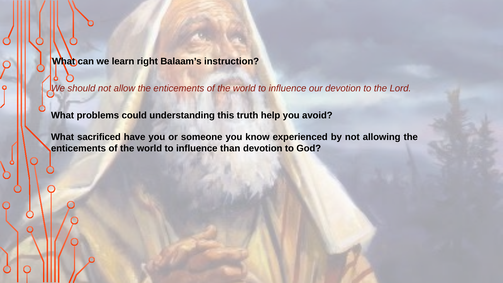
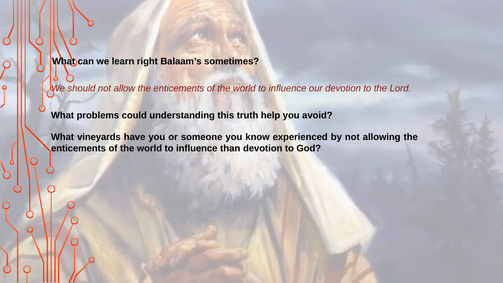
instruction: instruction -> sometimes (232, 61)
sacrificed: sacrificed -> vineyards (99, 137)
